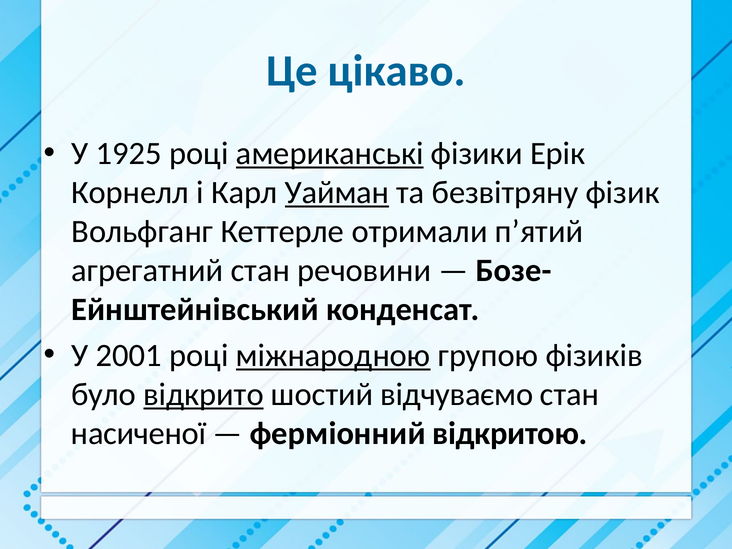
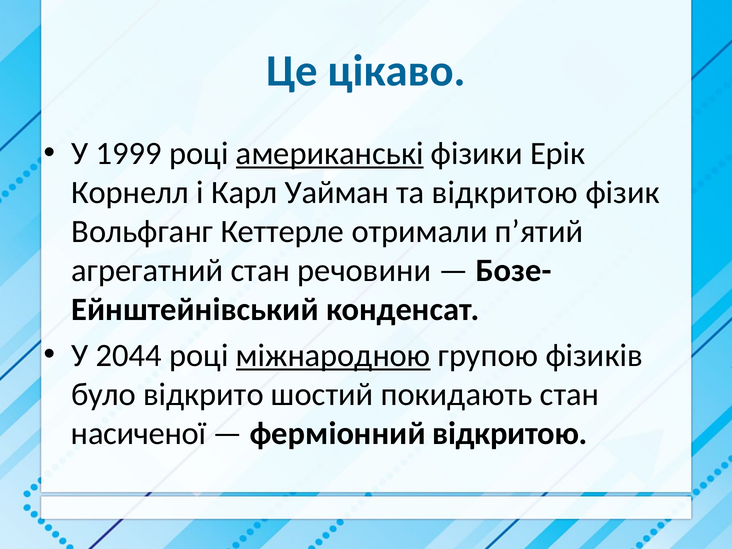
1925: 1925 -> 1999 (129, 154)
Уайман underline: present -> none (337, 193)
та безвітряну: безвітряну -> відкритою (505, 193)
2001: 2001 -> 2044 (129, 355)
відкрито underline: present -> none (203, 394)
відчуваємо: відчуваємо -> покидають (457, 394)
